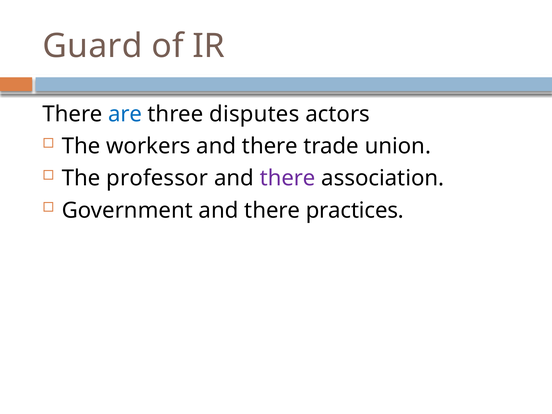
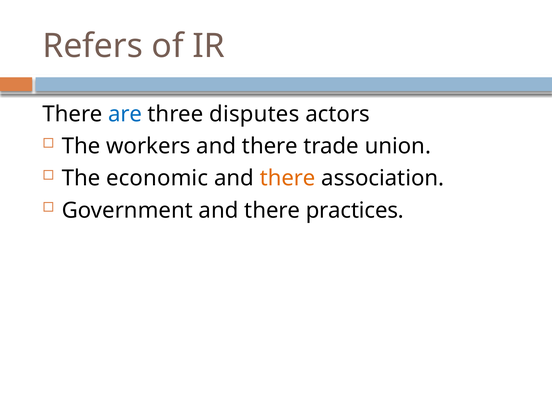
Guard: Guard -> Refers (93, 46)
professor: professor -> economic (157, 178)
there colour: purple -> orange (288, 178)
